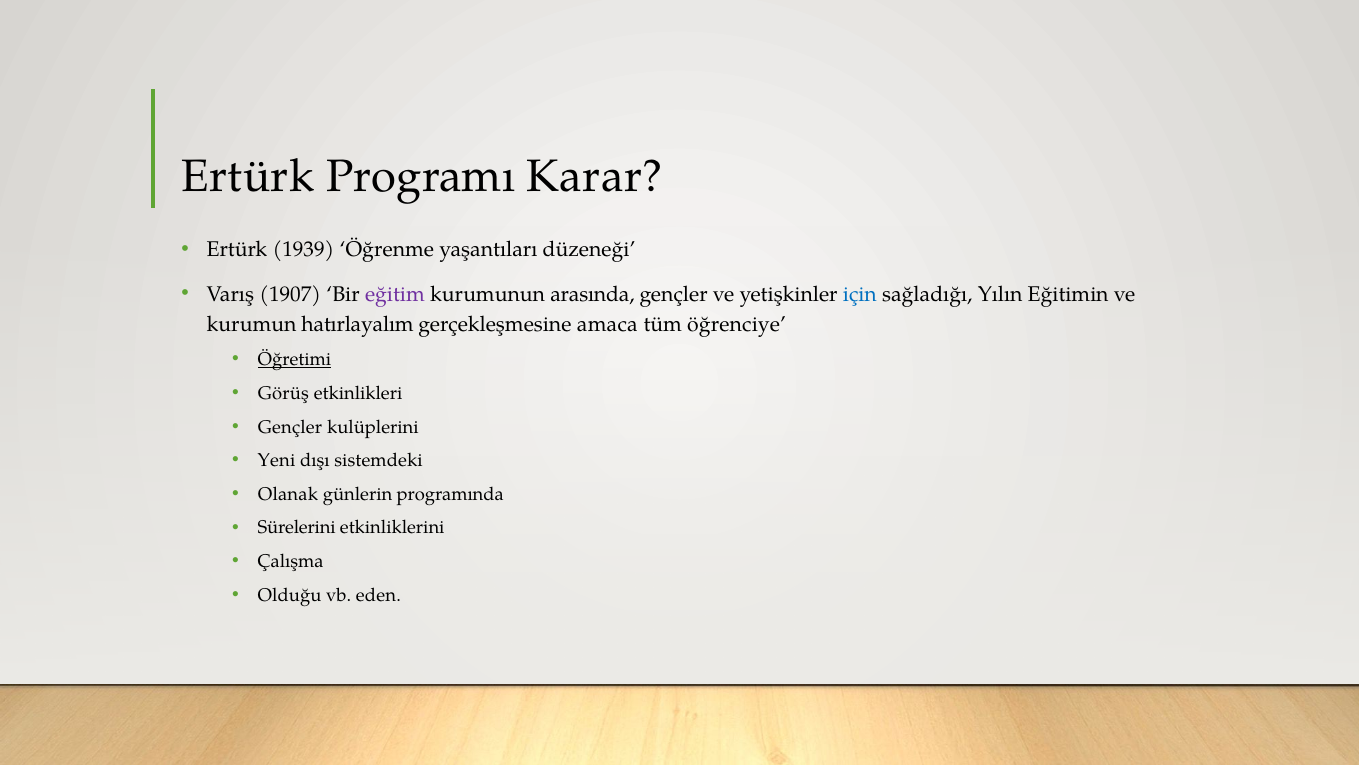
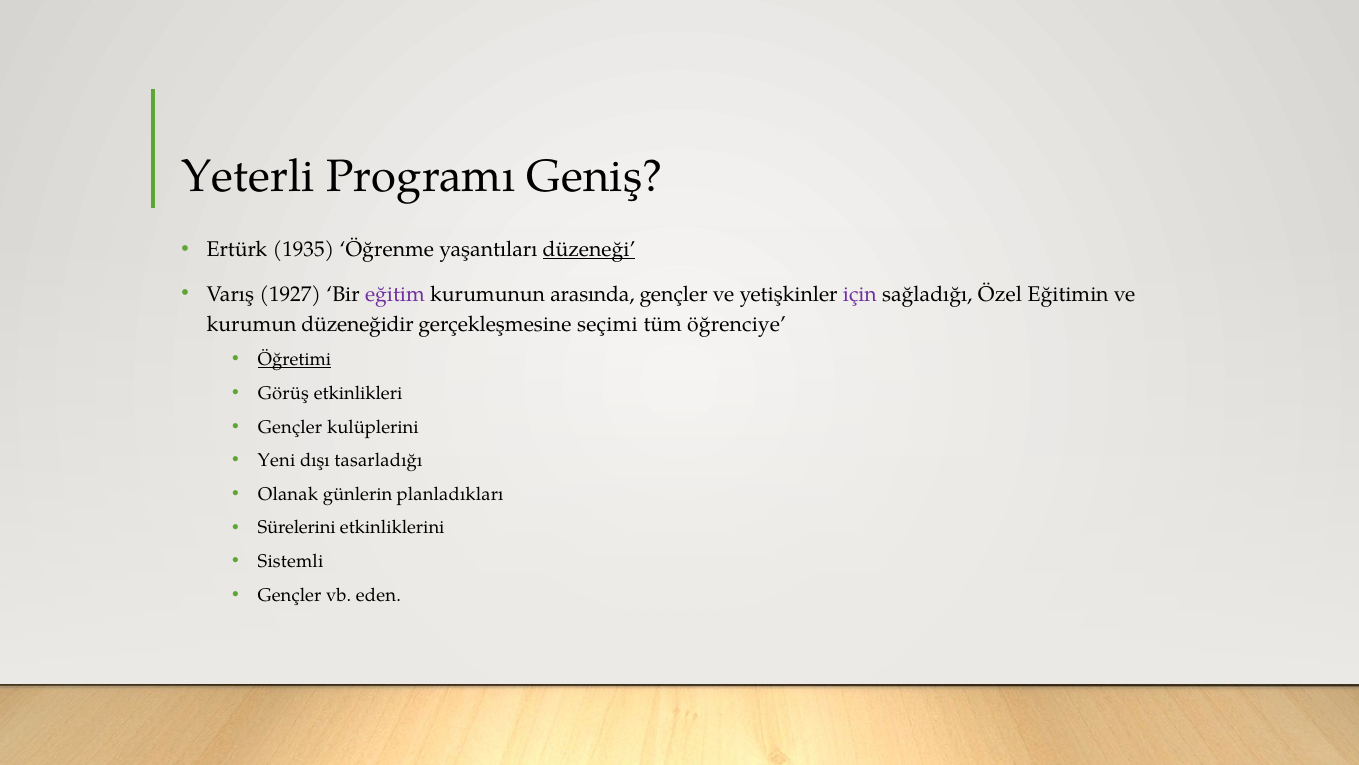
Ertürk: Ertürk -> Yeterli (248, 177)
Karar: Karar -> Geniş (595, 177)
1939: 1939 -> 1935 (303, 249)
düzeneği underline: none -> present (589, 249)
1907: 1907 -> 1927 (290, 294)
için colour: blue -> purple (860, 294)
Yılın: Yılın -> Özel (1000, 294)
hatırlayalım: hatırlayalım -> düzeneğidir (358, 324)
amaca: amaca -> seçimi (607, 324)
sistemdeki: sistemdeki -> tasarladığı (378, 460)
programında: programında -> planladıkları (450, 494)
Çalışma: Çalışma -> Sistemli (290, 561)
Olduğu: Olduğu -> Gençler (290, 595)
